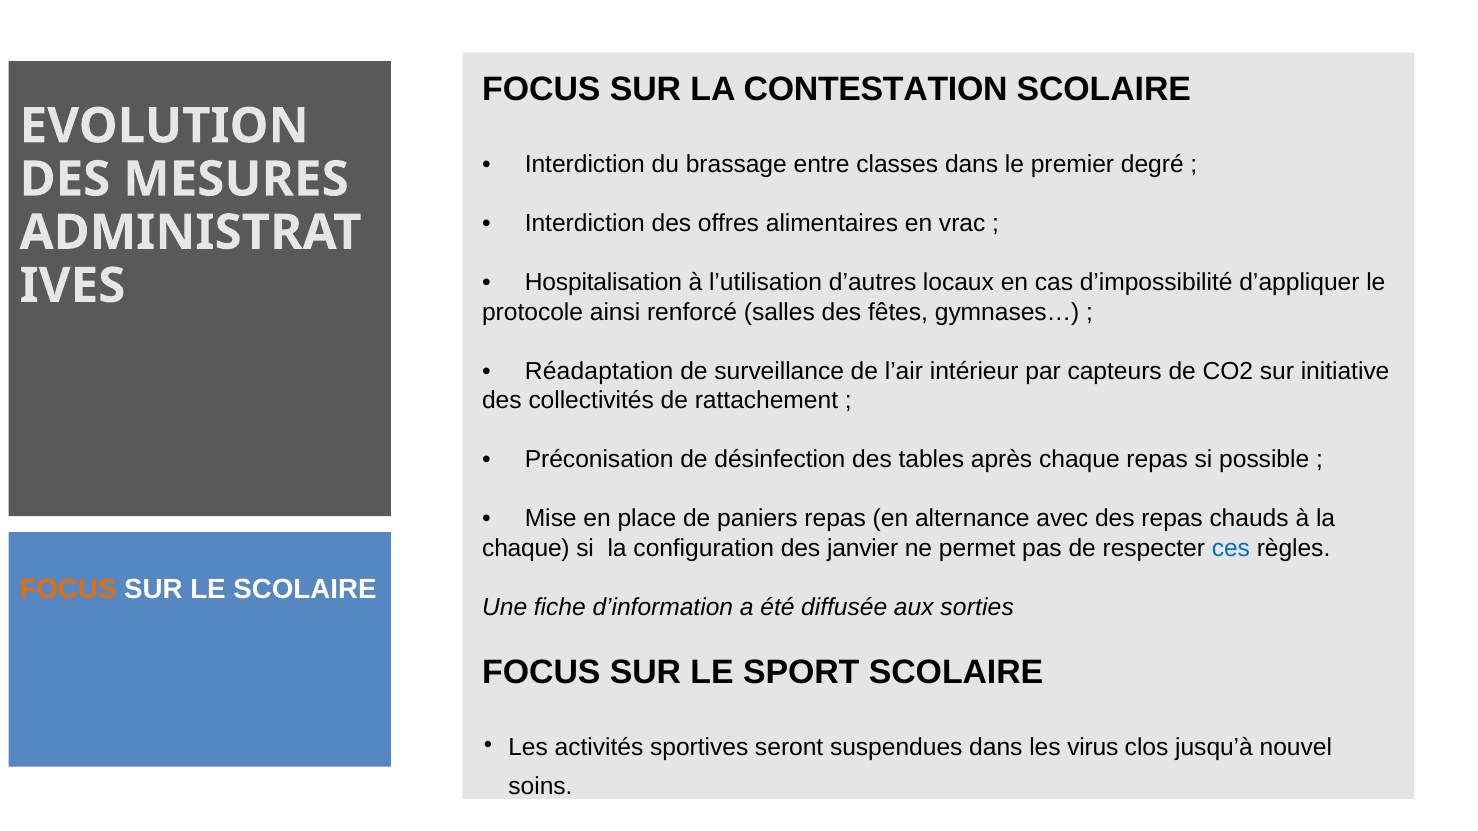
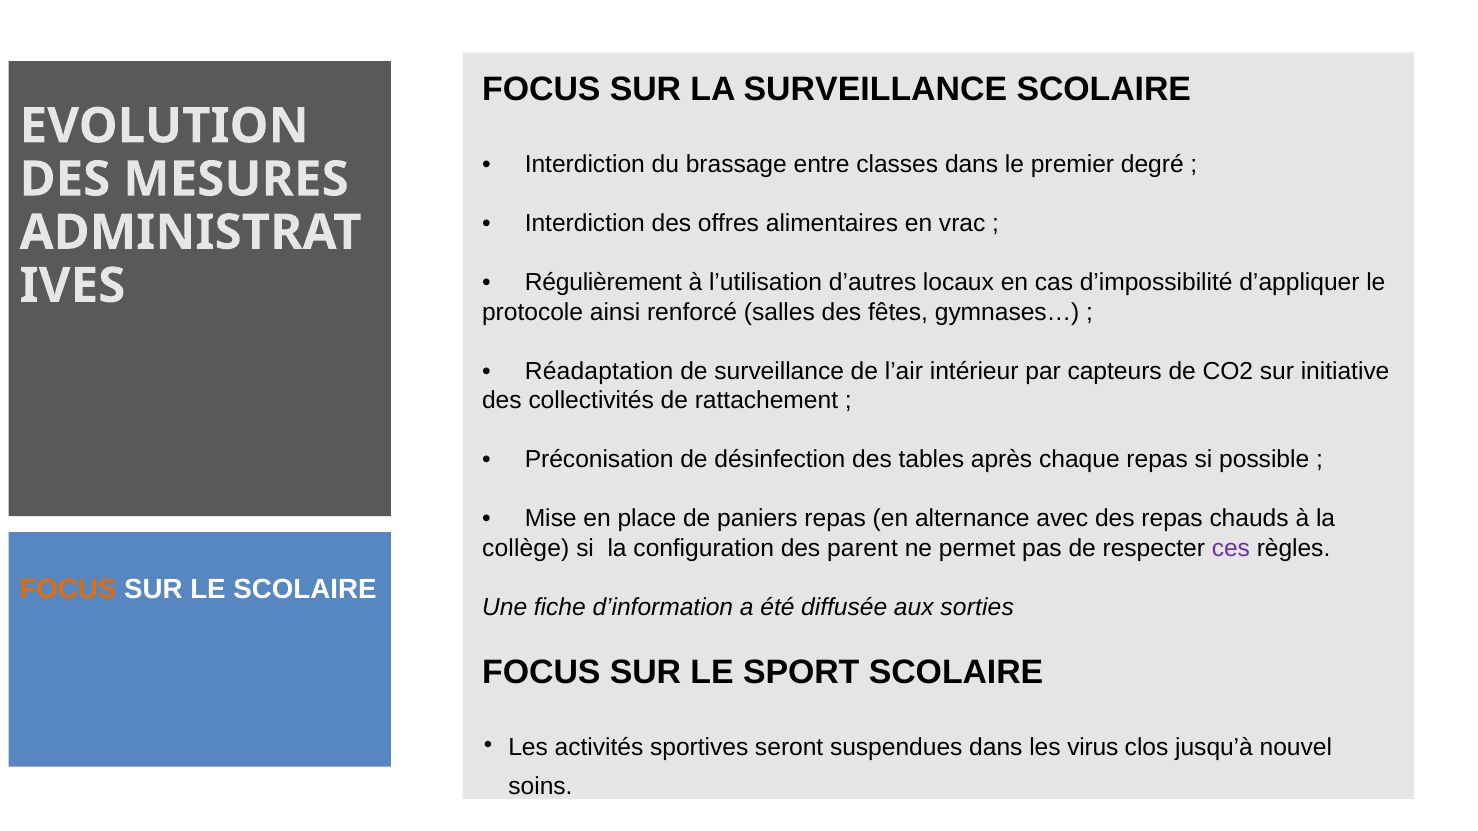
LA CONTESTATION: CONTESTATION -> SURVEILLANCE (875, 89)
Hospitalisation: Hospitalisation -> Régulièrement (603, 282)
chaque: chaque -> collège (526, 548)
janvier: janvier -> parent (862, 548)
ces colour: blue -> purple (1231, 548)
